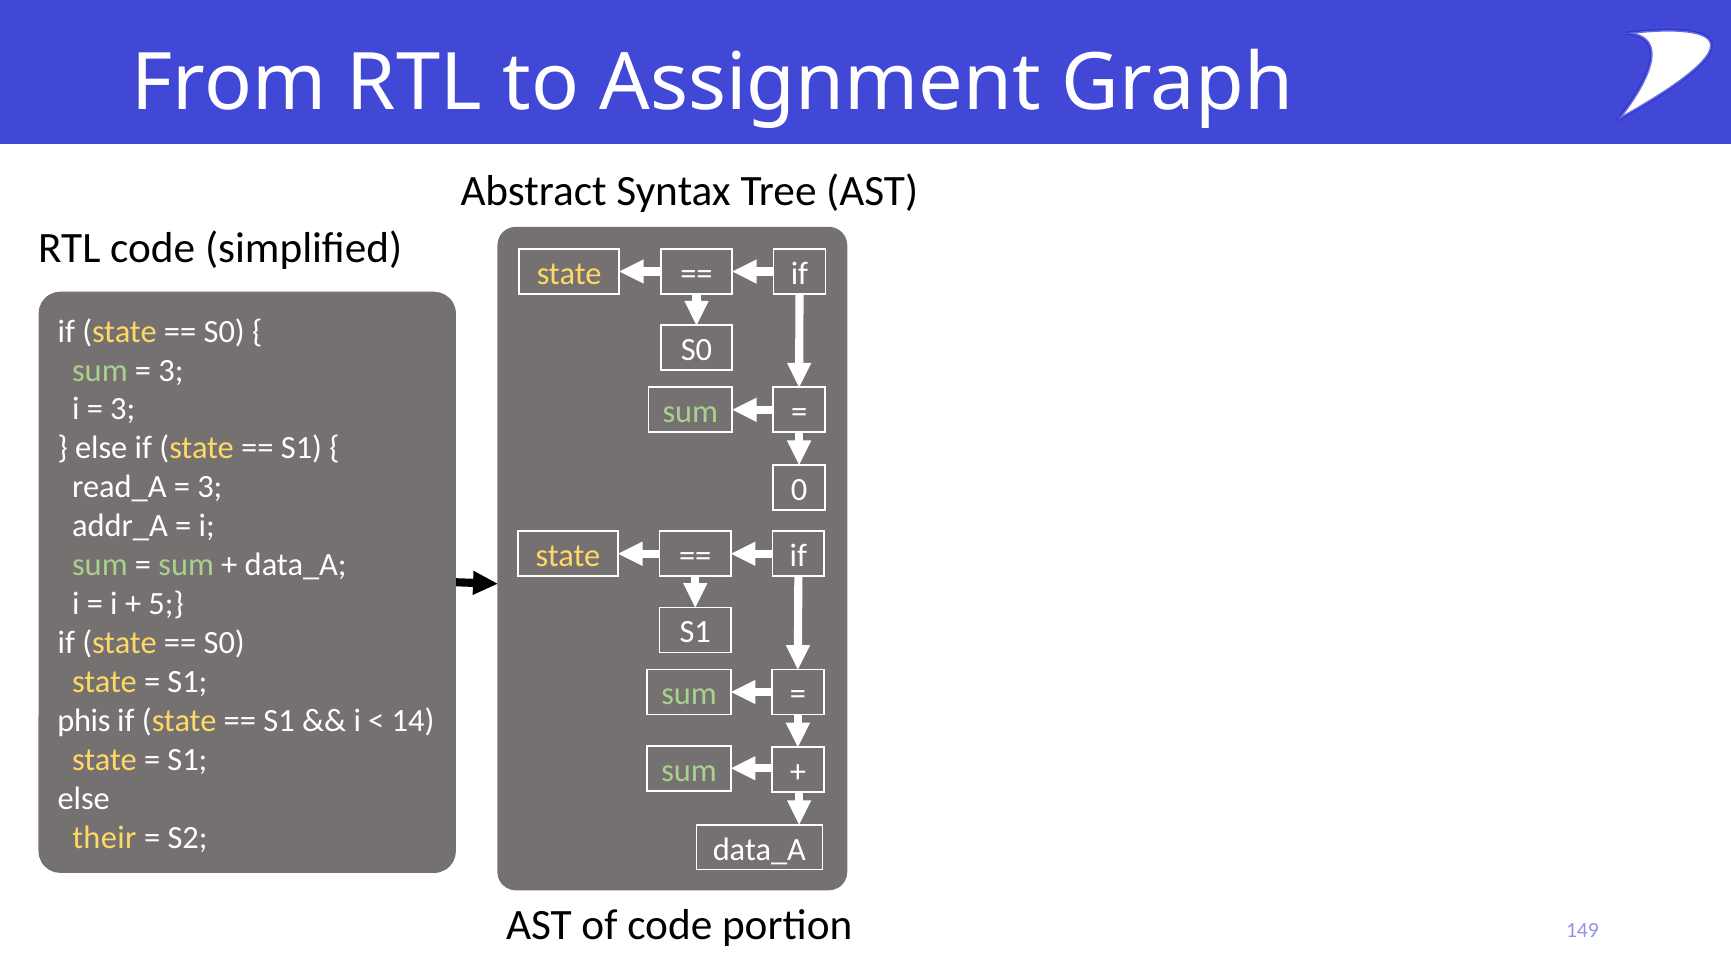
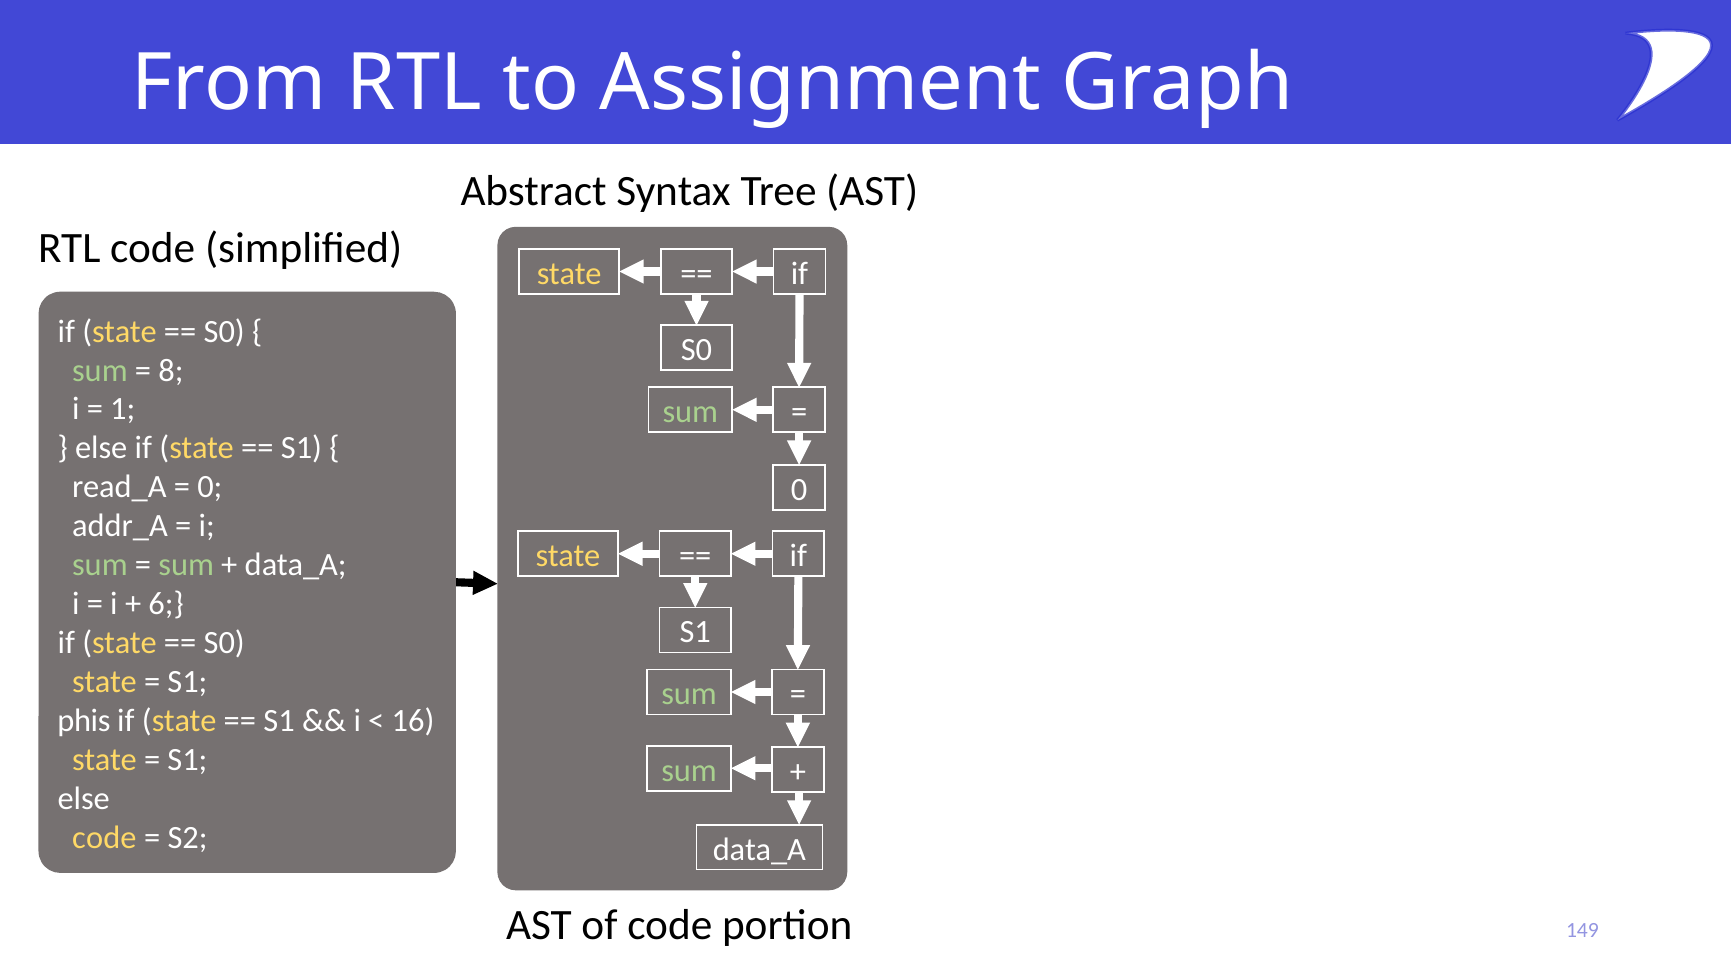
3: 3 -> 8 (171, 370)
3: 3 -> 1 (123, 409)
3: 3 -> 0 (210, 487)
5: 5 -> 6 (166, 604)
14: 14 -> 16 (413, 721)
their: their -> code (104, 838)
